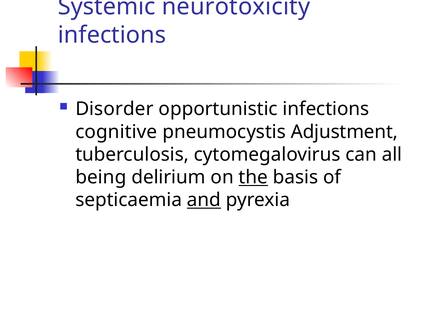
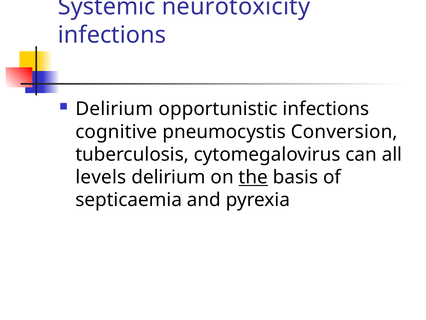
Disorder: Disorder -> Delirium (114, 109)
Adjustment: Adjustment -> Conversion (344, 132)
being: being -> levels (101, 177)
and underline: present -> none (204, 200)
